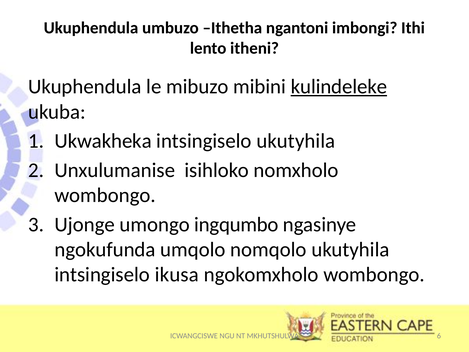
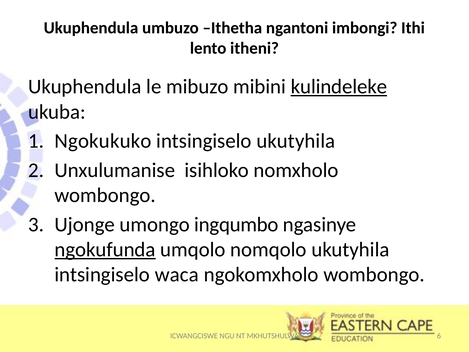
Ukwakheka: Ukwakheka -> Ngokukuko (103, 141)
ngokufunda underline: none -> present (105, 249)
ikusa: ikusa -> waca (177, 274)
